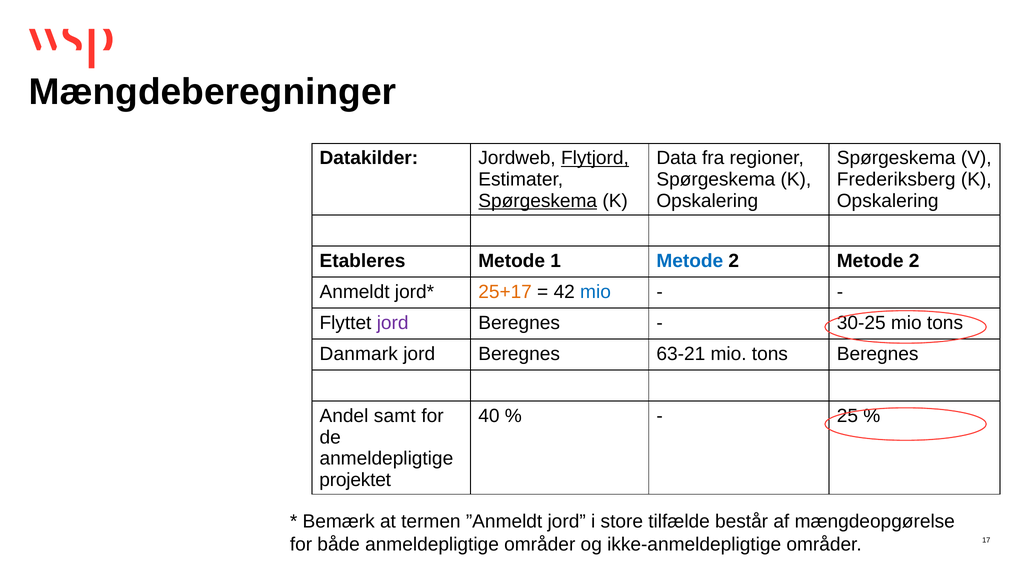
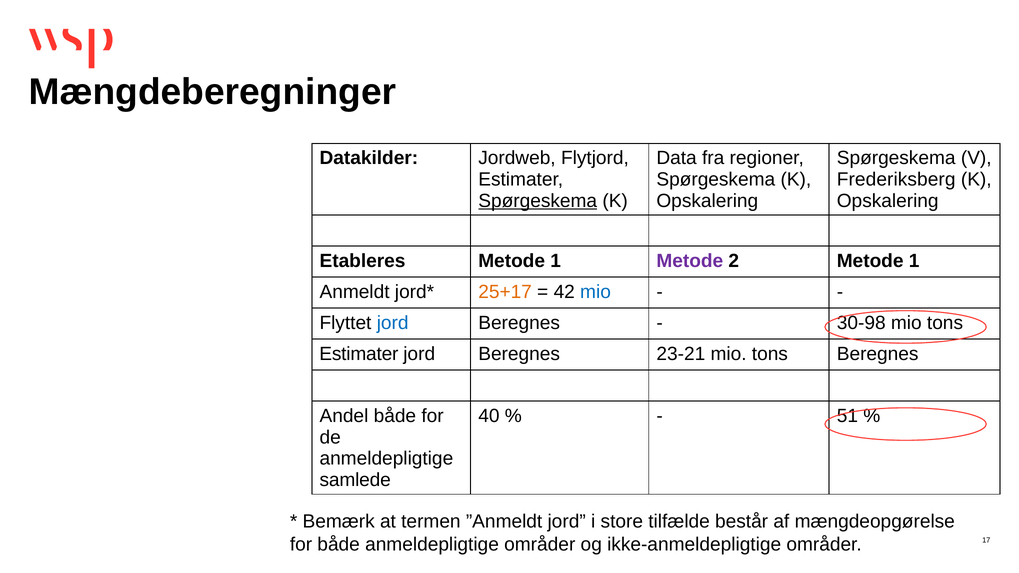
Flytjord underline: present -> none (595, 158)
Metode colour: blue -> purple (690, 261)
2 Metode 2: 2 -> 1 (914, 261)
jord colour: purple -> blue (393, 323)
30-25: 30-25 -> 30-98 (861, 323)
Danmark: Danmark -> Estimater (359, 354)
63-21: 63-21 -> 23-21 (681, 354)
Andel samt: samt -> både (395, 416)
25: 25 -> 51 (847, 416)
projektet: projektet -> samlede (355, 480)
